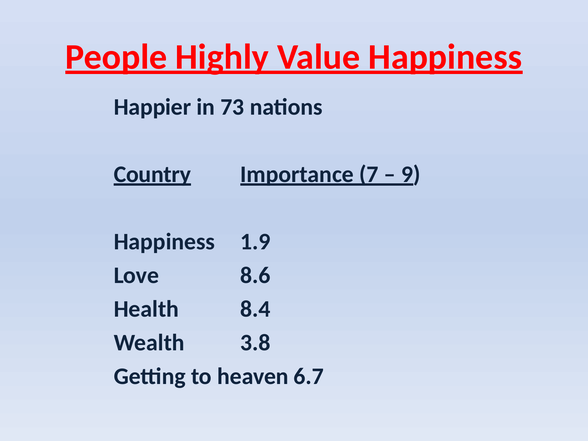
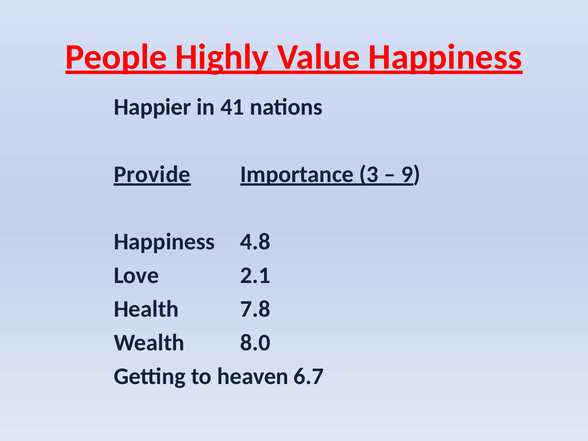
73: 73 -> 41 (232, 107)
Country: Country -> Provide (152, 174)
7: 7 -> 3 (369, 174)
1.9: 1.9 -> 4.8 (255, 242)
8.6: 8.6 -> 2.1 (255, 275)
8.4: 8.4 -> 7.8 (255, 309)
3.8: 3.8 -> 8.0 (255, 343)
